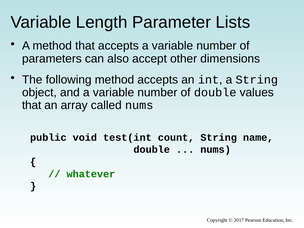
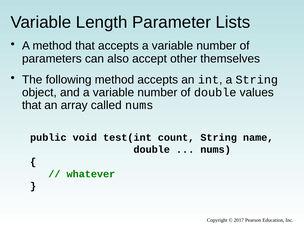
dimensions: dimensions -> themselves (230, 59)
